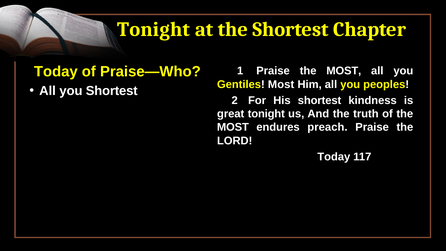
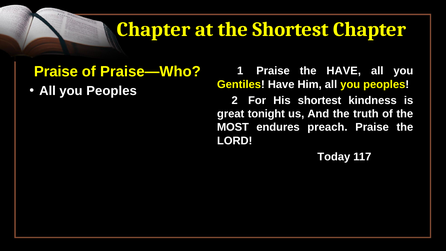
Tonight: Tonight -> Chapter (154, 30)
Today: Today -> Praise (56, 72)
Praise the MOST: MOST -> HAVE (344, 71)
Gentiles Most: Most -> Have (281, 84)
Shortest: Shortest -> Peoples (112, 91)
